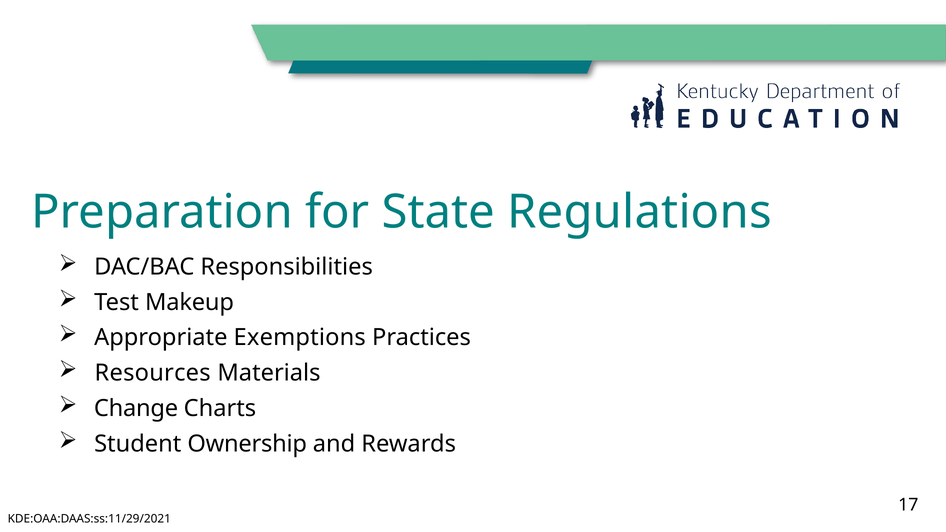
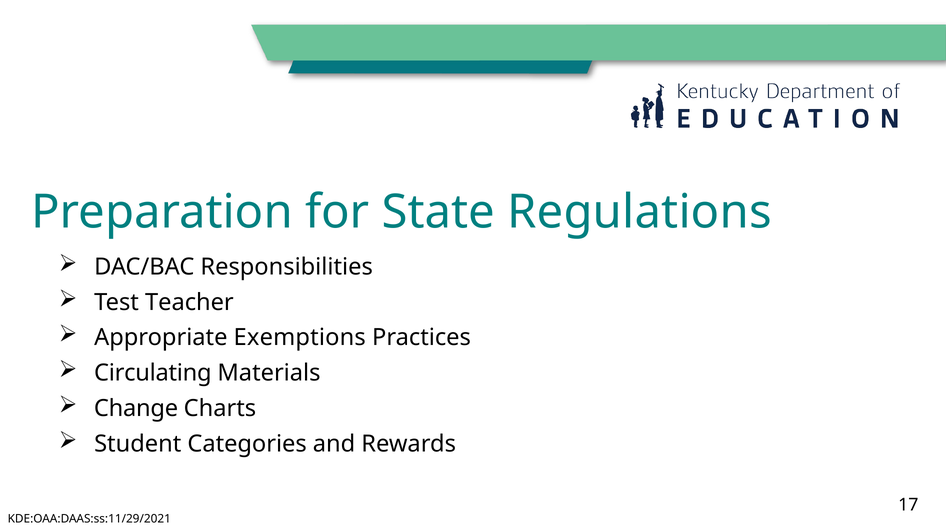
Makeup: Makeup -> Teacher (189, 302)
Resources: Resources -> Circulating (153, 373)
Ownership: Ownership -> Categories (247, 444)
